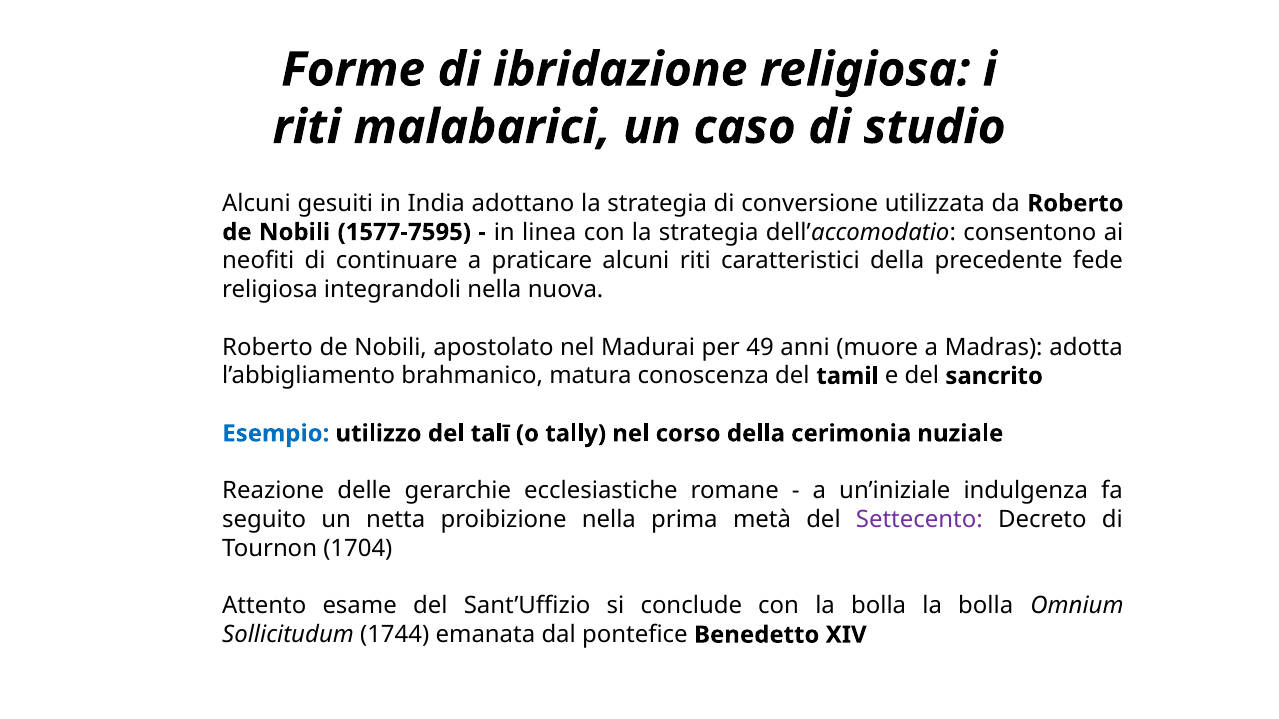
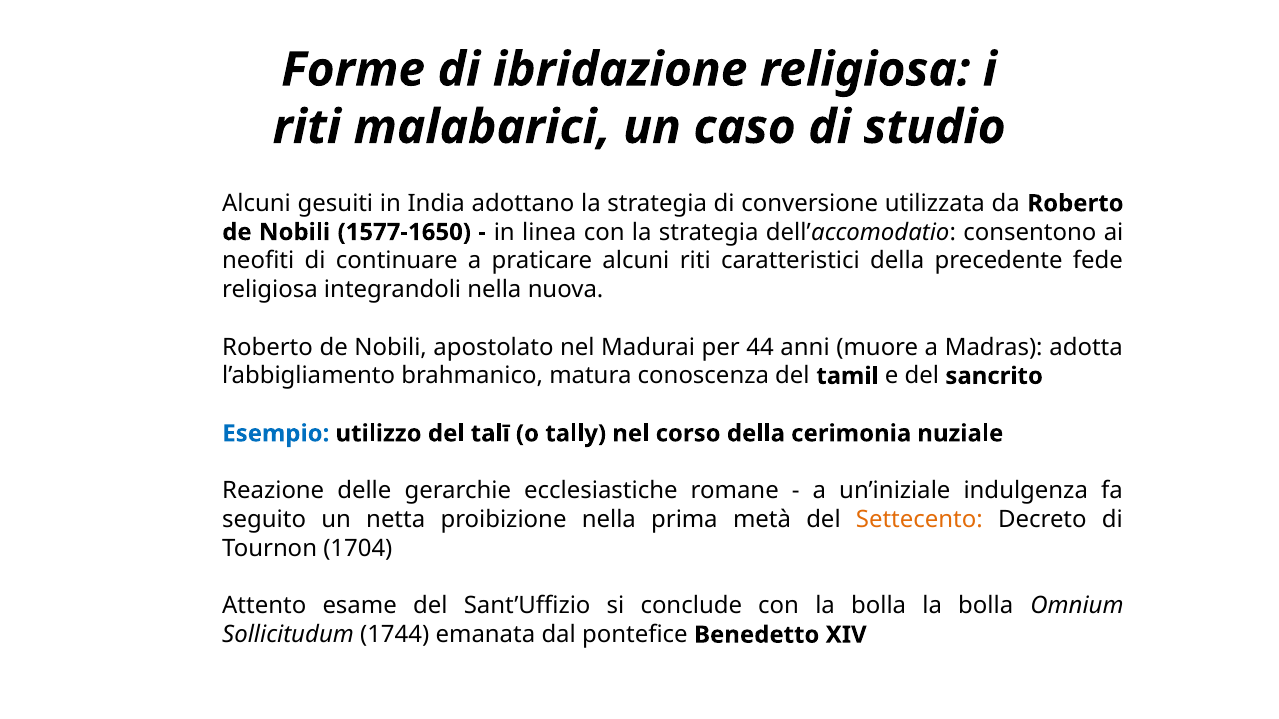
1577-7595: 1577-7595 -> 1577-1650 (404, 232)
49: 49 -> 44 (760, 347)
Settecento colour: purple -> orange (919, 520)
